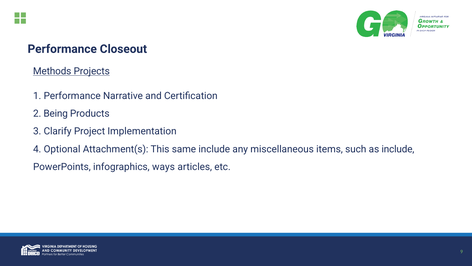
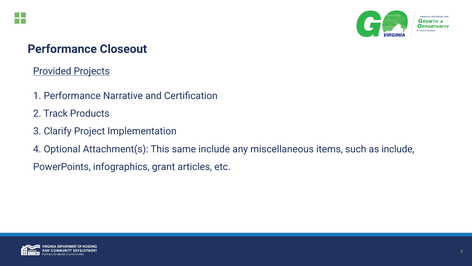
Methods: Methods -> Provided (52, 71)
Being: Being -> Track (56, 113)
ways: ways -> grant (164, 167)
